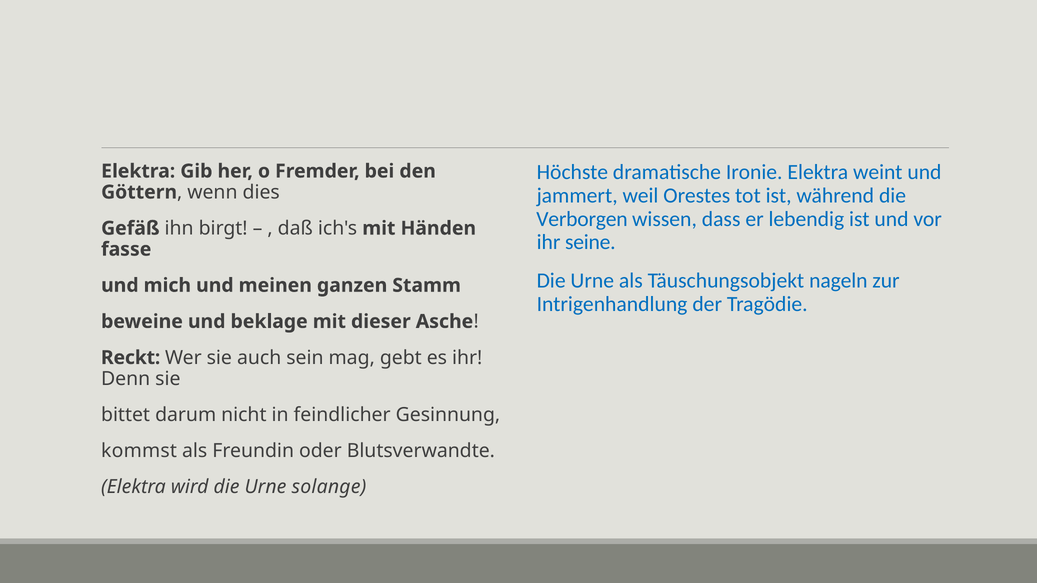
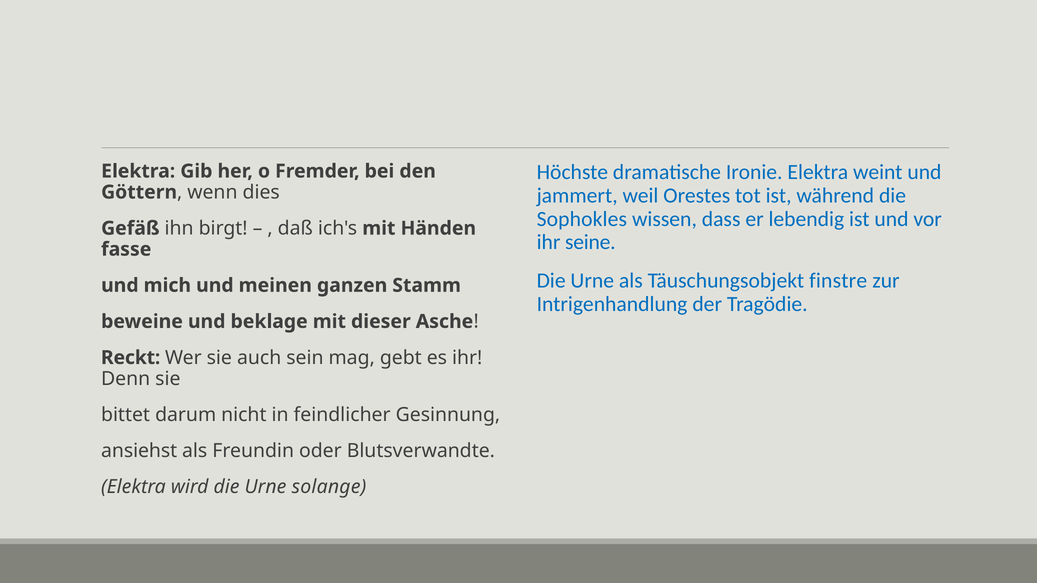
Verborgen: Verborgen -> Sophokles (582, 219)
nageln: nageln -> finstre (838, 281)
kommst: kommst -> ansiehst (139, 451)
